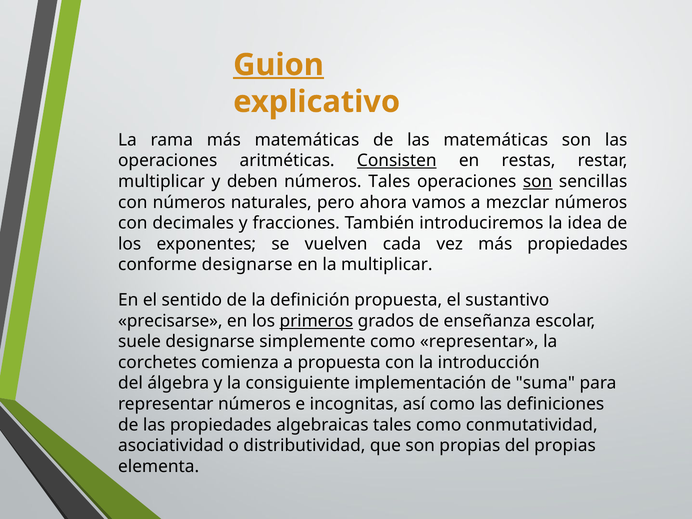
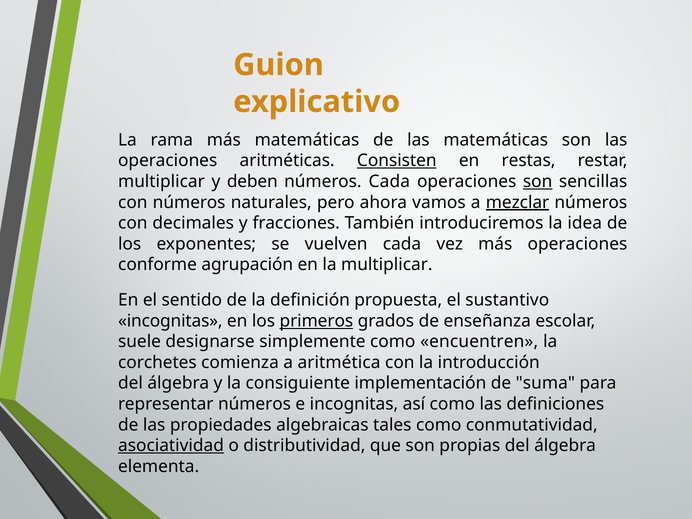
Guion underline: present -> none (278, 65)
números Tales: Tales -> Cada (389, 182)
mezclar underline: none -> present (518, 202)
más propiedades: propiedades -> operaciones (577, 244)
conforme designarse: designarse -> agrupación (247, 265)
precisarse: precisarse -> incognitas (170, 321)
como representar: representar -> encuentren (479, 342)
a propuesta: propuesta -> aritmética (339, 363)
asociatividad underline: none -> present (171, 446)
propias del propias: propias -> álgebra (565, 446)
